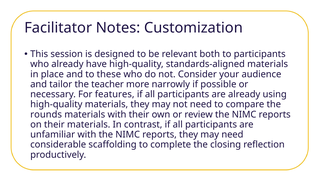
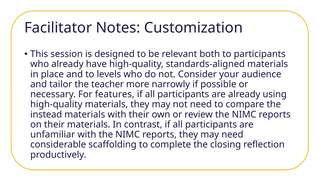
these: these -> levels (109, 74)
rounds: rounds -> instead (46, 114)
